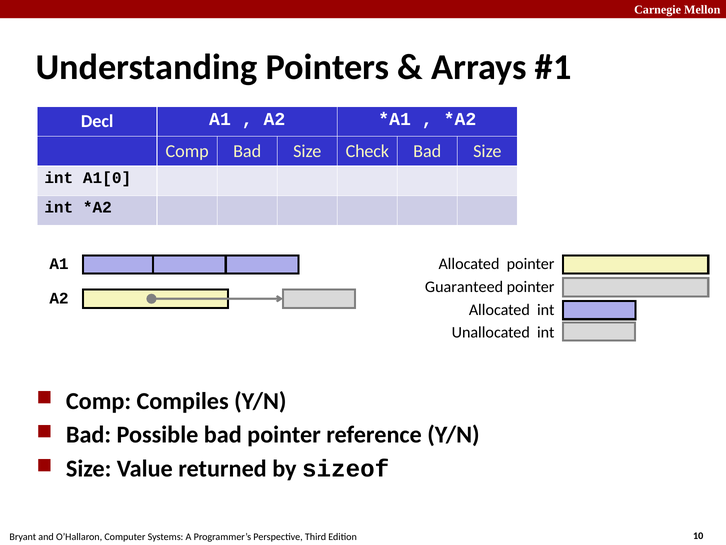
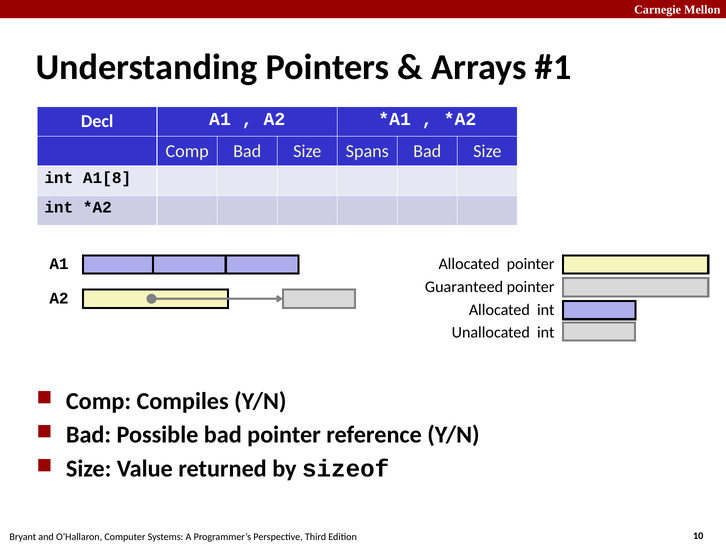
Check: Check -> Spans (367, 151)
A1[0: A1[0 -> A1[8 (107, 178)
